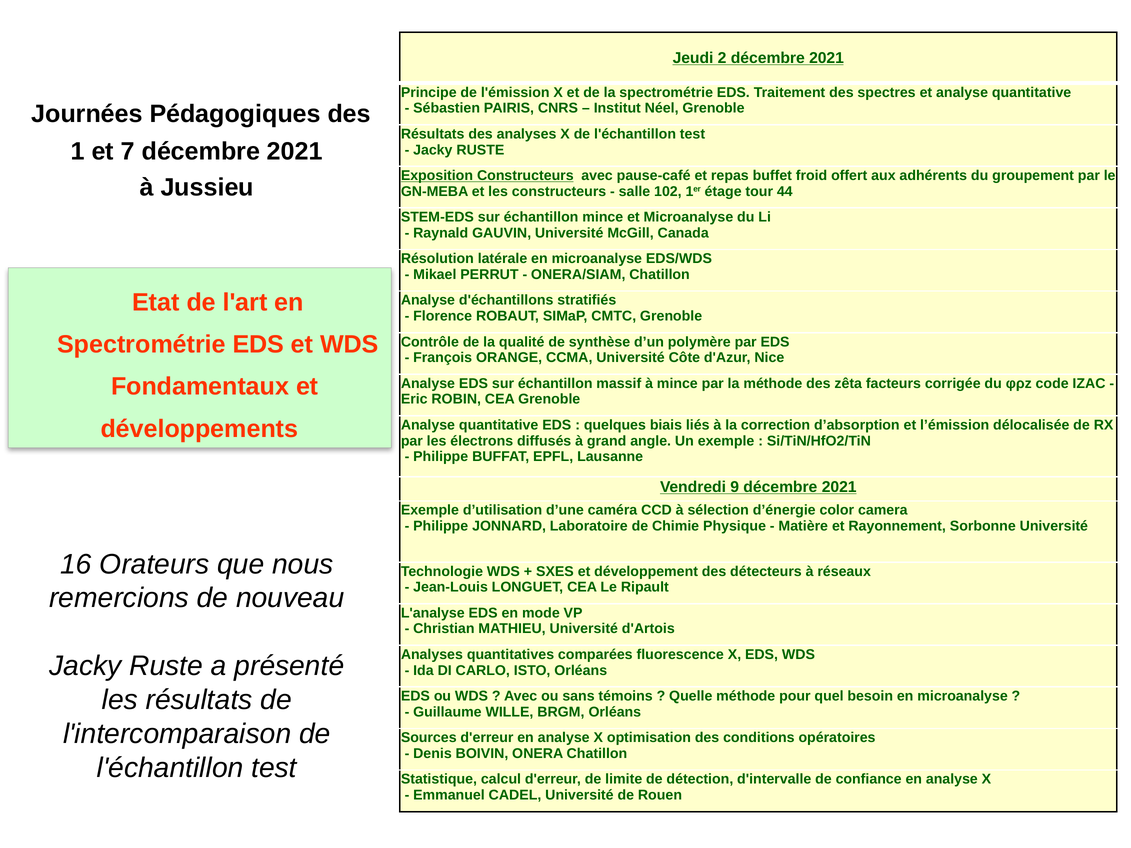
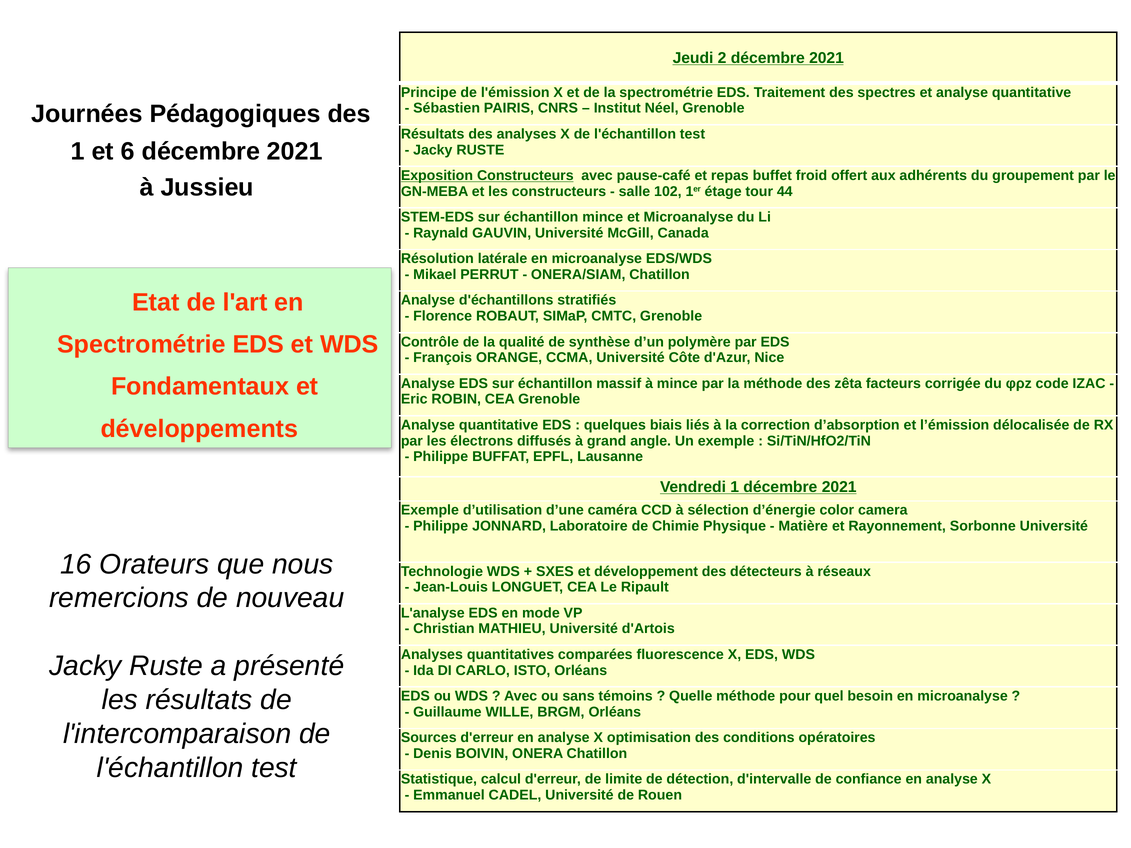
7: 7 -> 6 (128, 152)
Vendredi 9: 9 -> 1 (735, 487)
